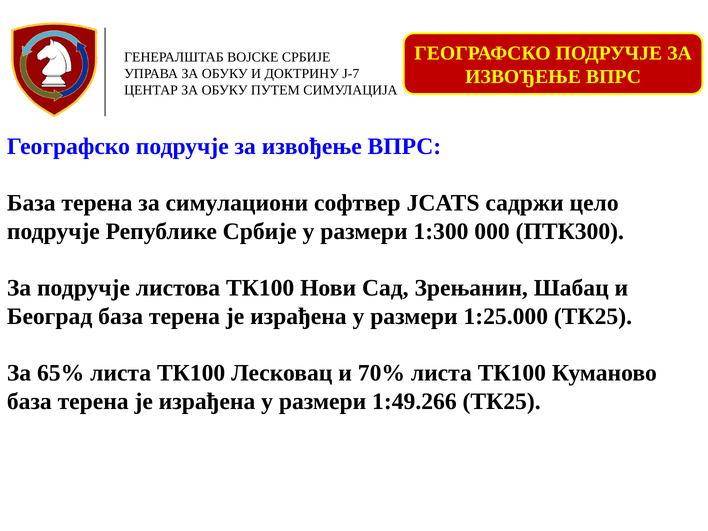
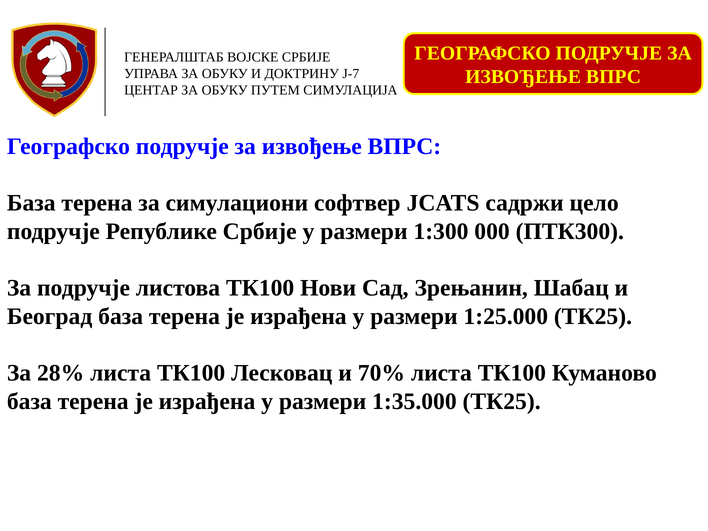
65%: 65% -> 28% (61, 373)
1:49.266: 1:49.266 -> 1:35.000 (414, 401)
